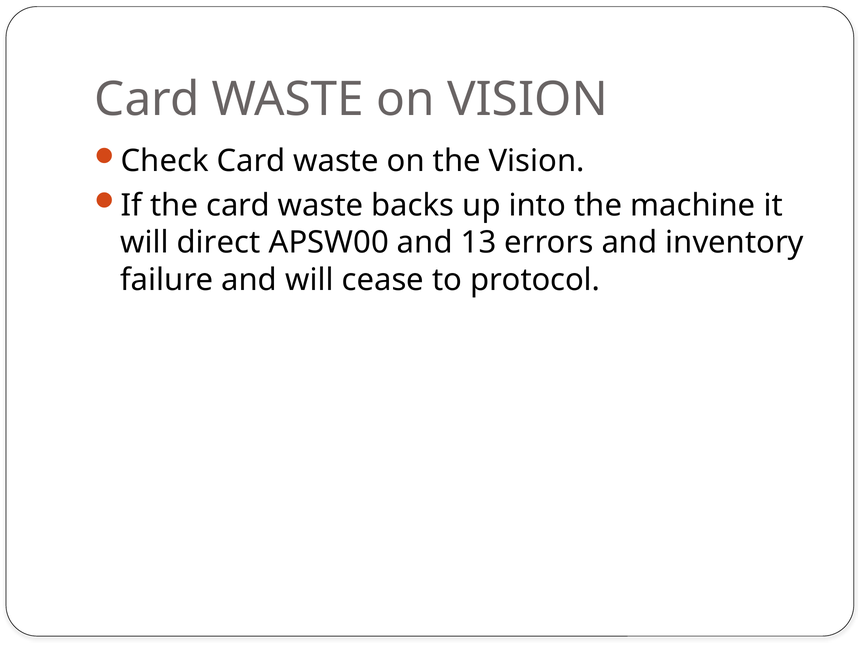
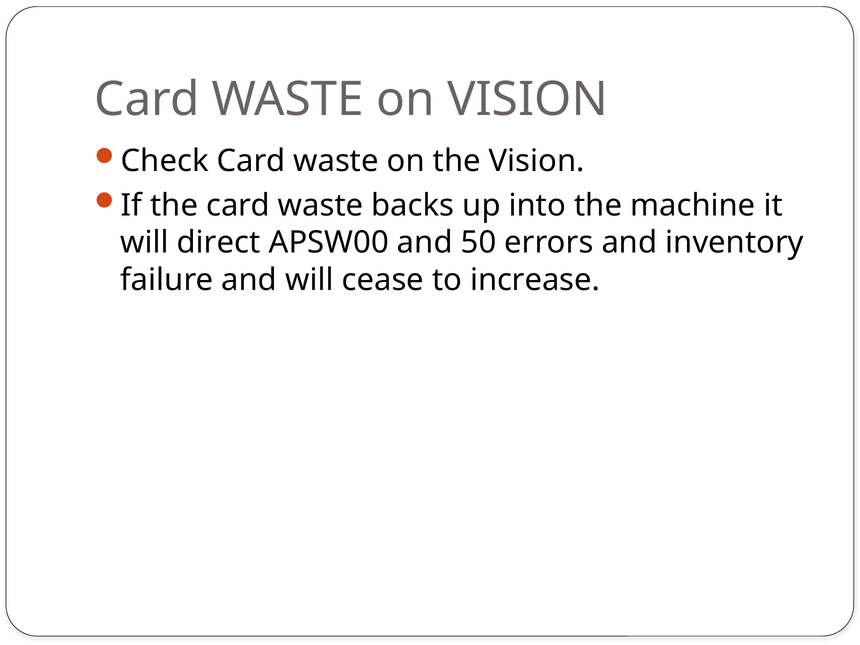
13: 13 -> 50 (479, 243)
protocol: protocol -> increase (535, 280)
